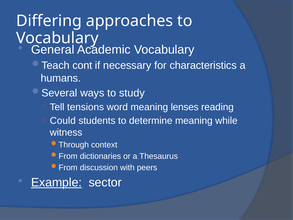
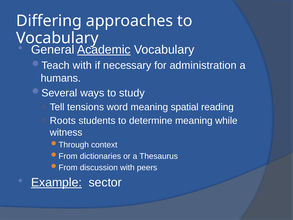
Academic underline: none -> present (104, 50)
cont: cont -> with (82, 65)
characteristics: characteristics -> administration (203, 65)
lenses: lenses -> spatial (185, 107)
Could: Could -> Roots (63, 121)
